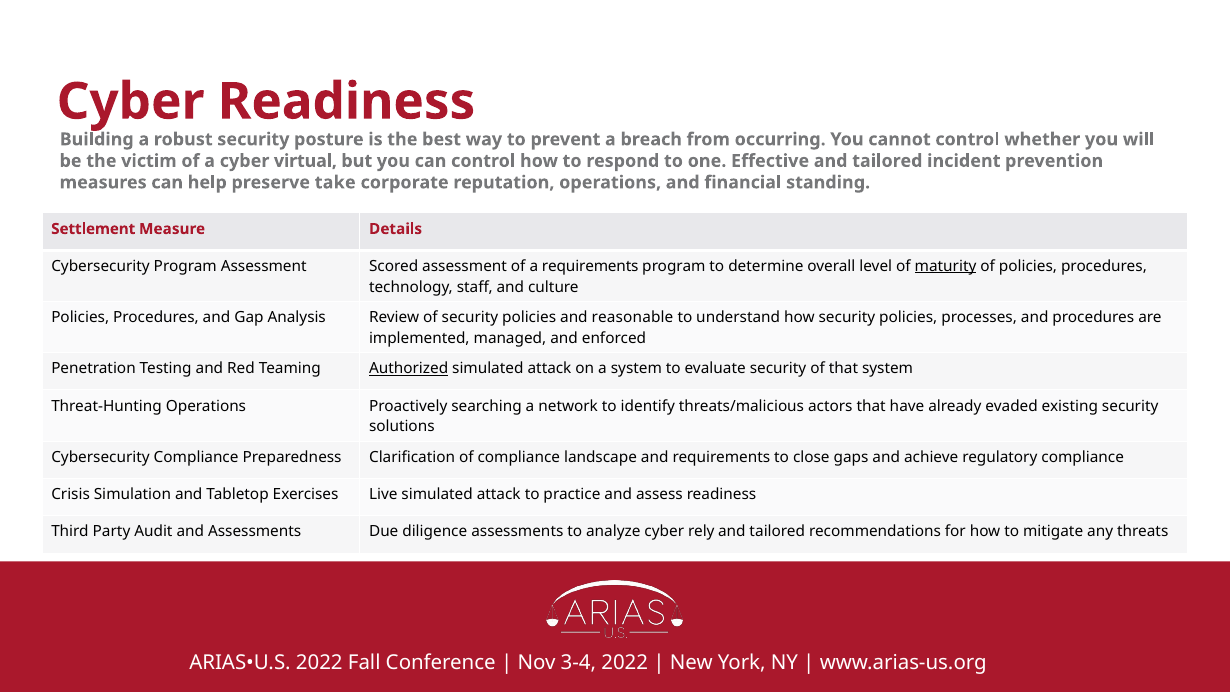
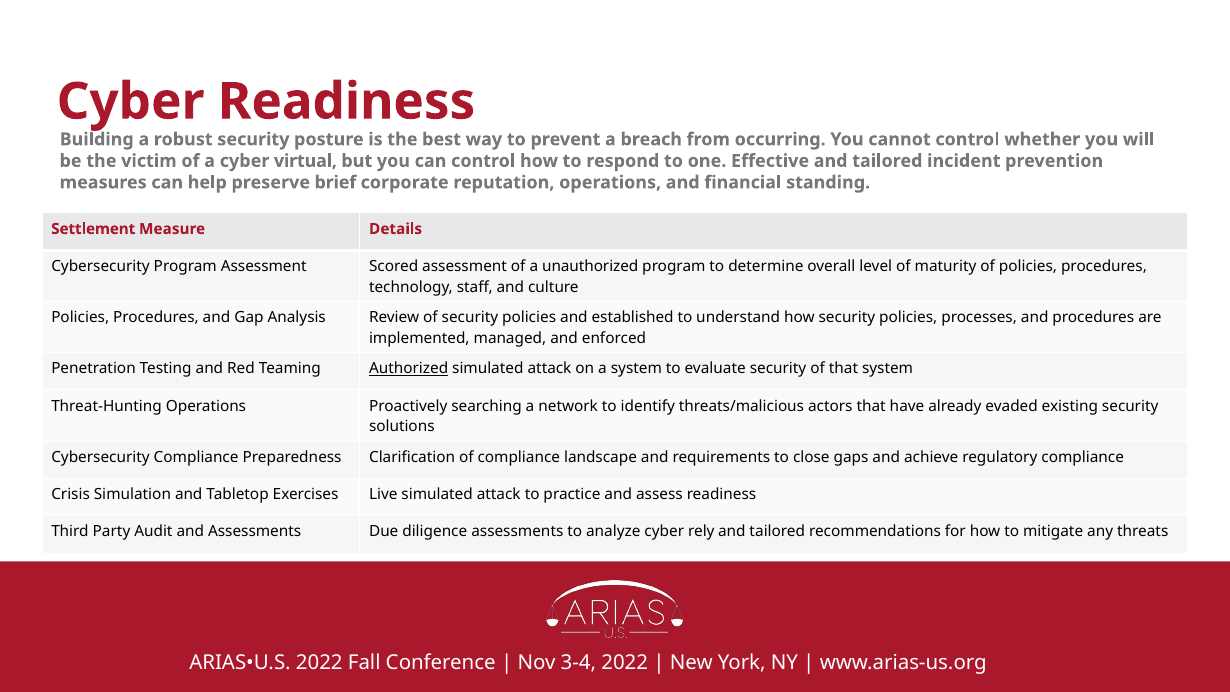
take: take -> brief (335, 182)
a requirements: requirements -> unauthorized (590, 266)
maturity underline: present -> none (946, 266)
reasonable: reasonable -> established (633, 317)
